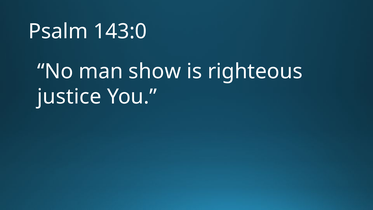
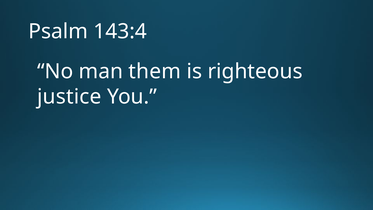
143:0: 143:0 -> 143:4 (120, 31)
show: show -> them (155, 71)
